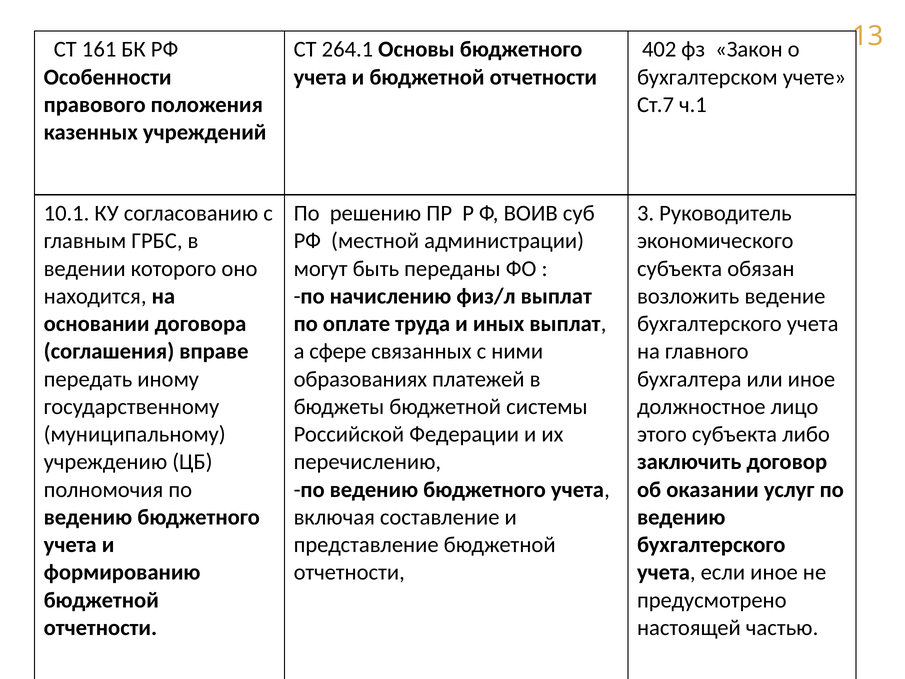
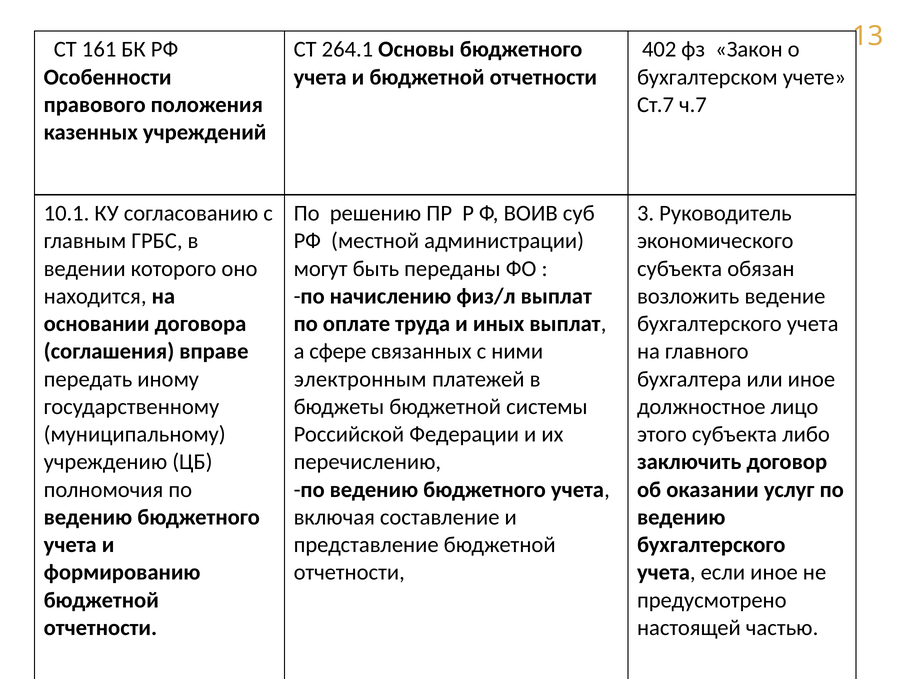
ч.1: ч.1 -> ч.7 (693, 105)
образованиях: образованиях -> электронным (360, 379)
